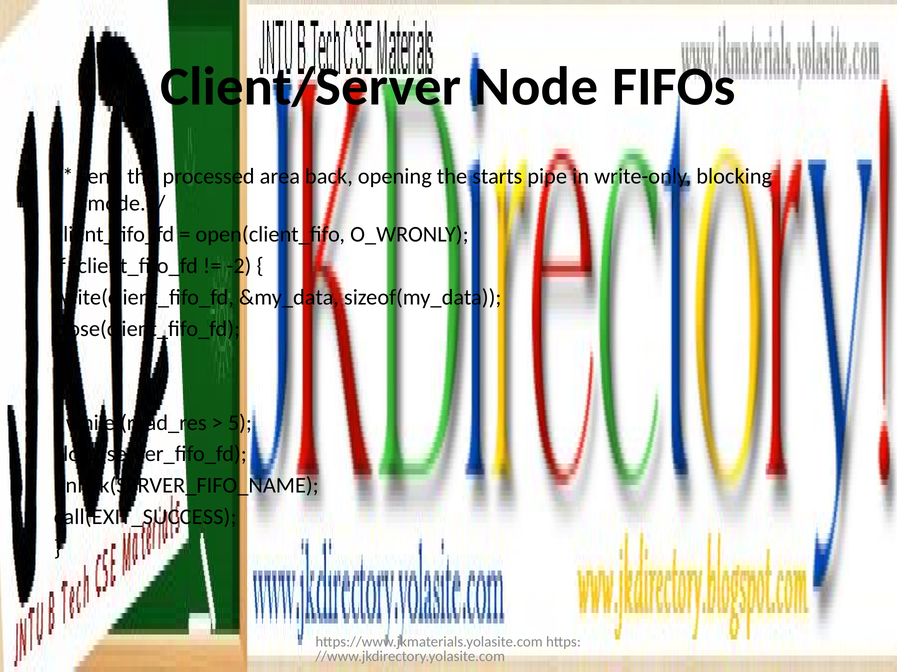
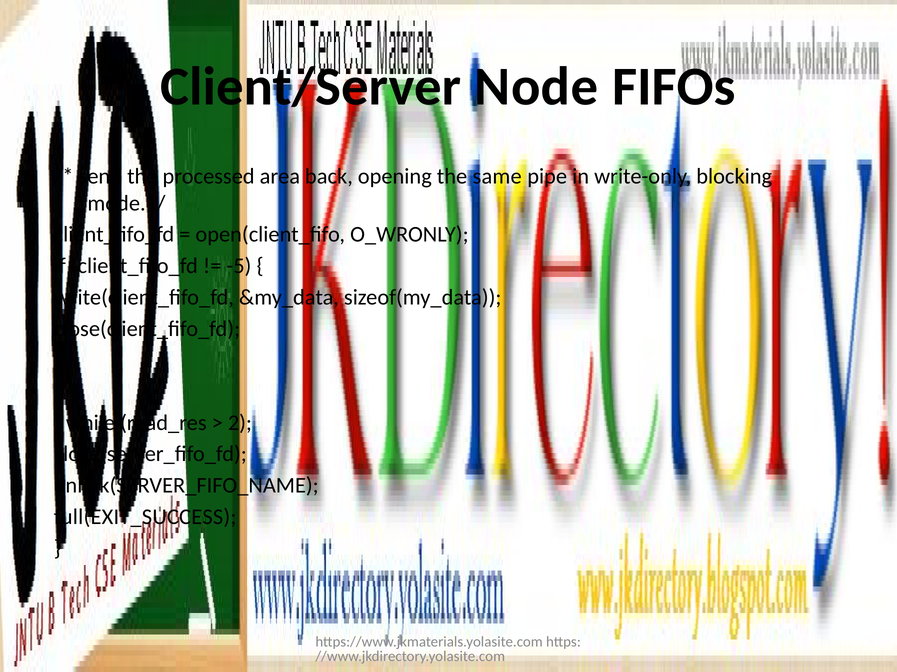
starts: starts -> same (497, 176)
-2: -2 -> -5 (239, 266)
5: 5 -> 2 (240, 423)
call(EXIT_SUCCESS: call(EXIT_SUCCESS -> full(EXIT_SUCCESS (145, 517)
